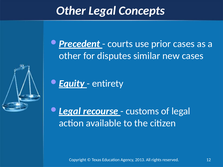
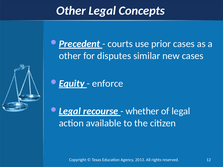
entirety: entirety -> enforce (108, 84)
customs: customs -> whether (142, 111)
